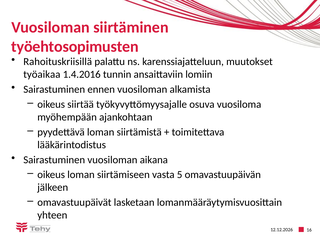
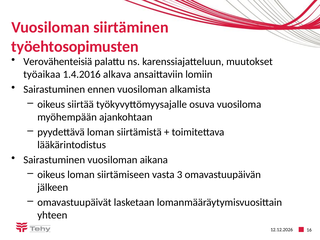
Rahoituskriisillä: Rahoituskriisillä -> Verovähenteisiä (58, 62)
tunnin: tunnin -> alkava (117, 74)
5: 5 -> 3 (180, 175)
